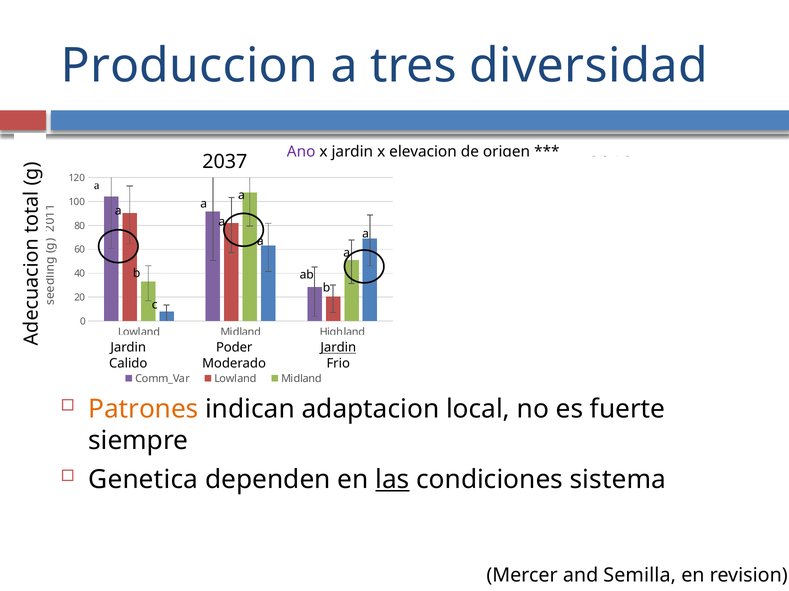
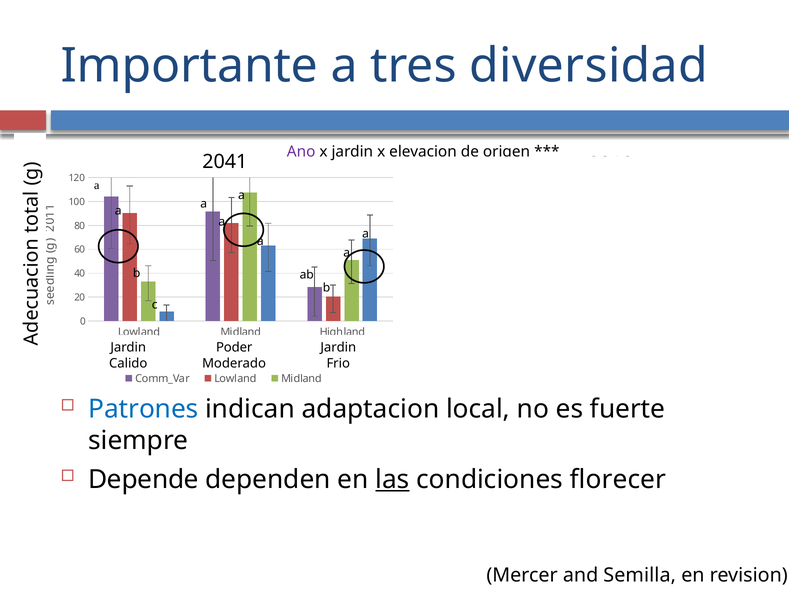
Produccion: Produccion -> Importante (189, 66)
2037: 2037 -> 2041 (225, 162)
Jardin underline: present -> none (338, 348)
Patrones colour: orange -> blue (143, 409)
Genetica: Genetica -> Depende (143, 480)
sistema: sistema -> florecer (618, 480)
